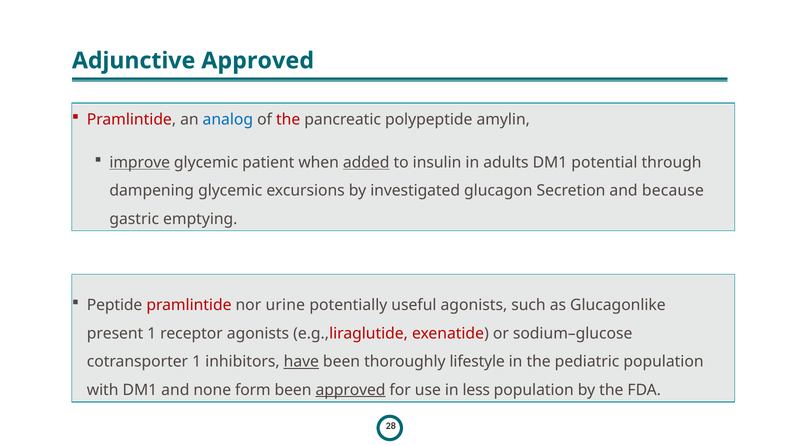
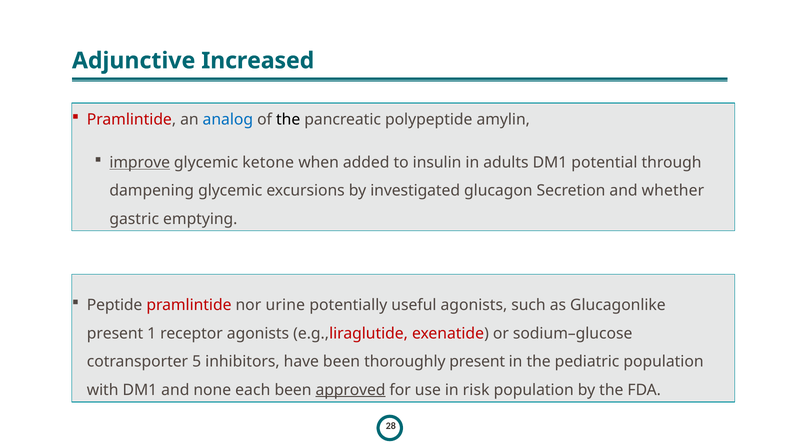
Adjunctive Approved: Approved -> Increased (258, 61)
the colour: red -> black (288, 120)
patient: patient -> ketone (268, 163)
added underline: present -> none (366, 163)
because: because -> whether (673, 191)
cotransporter 1: 1 -> 5 (197, 362)
have underline: present -> none (301, 362)
thoroughly lifestyle: lifestyle -> present (477, 362)
form: form -> each (253, 390)
less: less -> risk (476, 390)
